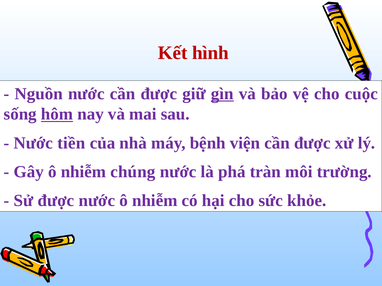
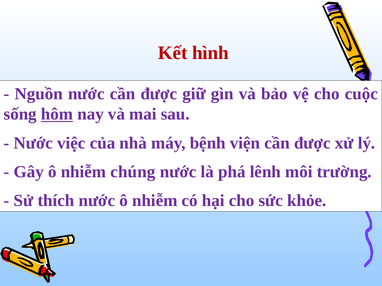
gìn underline: present -> none (222, 94)
tiền: tiền -> việc (71, 143)
tràn: tràn -> lênh (265, 172)
Sử được: được -> thích (56, 201)
